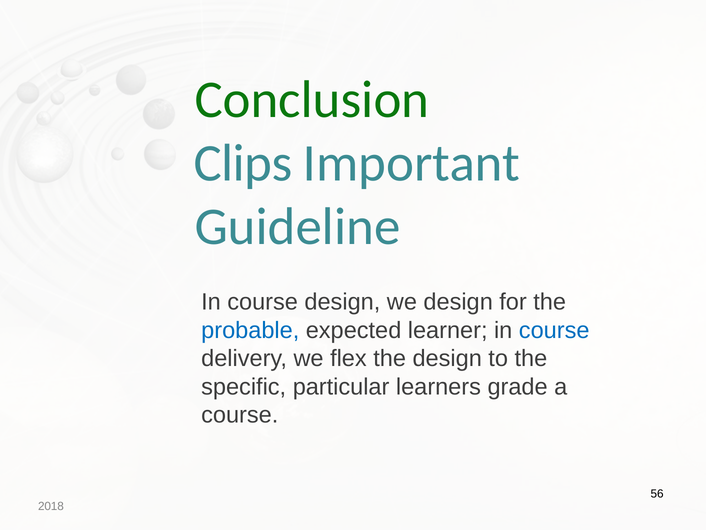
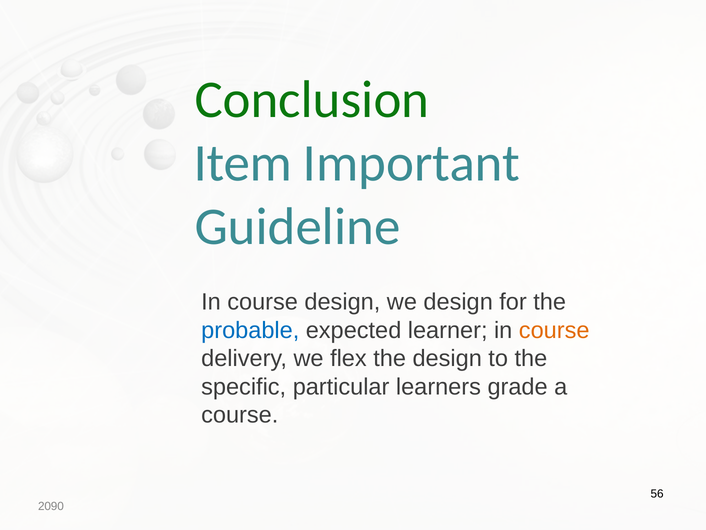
Clips: Clips -> Item (243, 163)
course colour: blue -> orange (554, 330)
2018: 2018 -> 2090 (51, 506)
